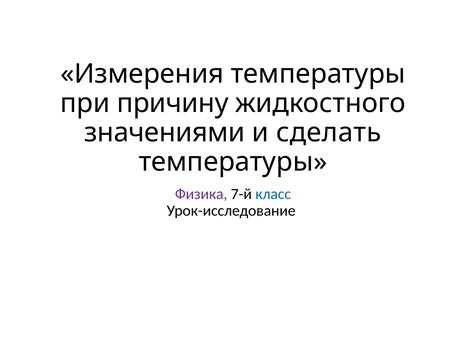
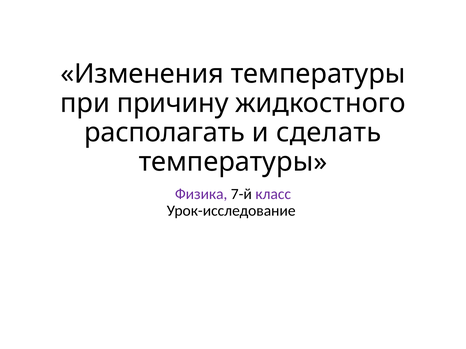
Измерения: Измерения -> Изменения (142, 74)
значениями: значениями -> располагать (165, 133)
класс colour: blue -> purple (273, 194)
